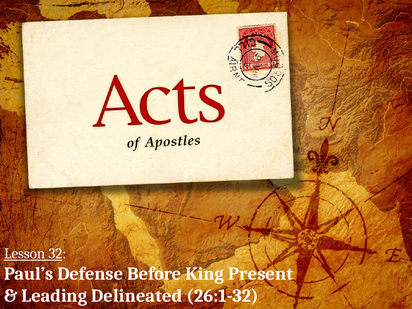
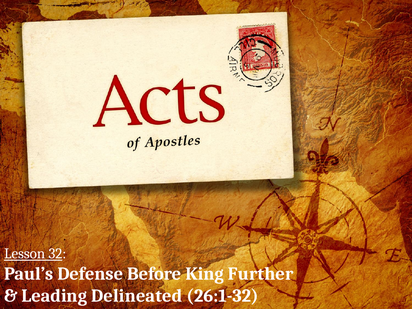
Present: Present -> Further (261, 274)
